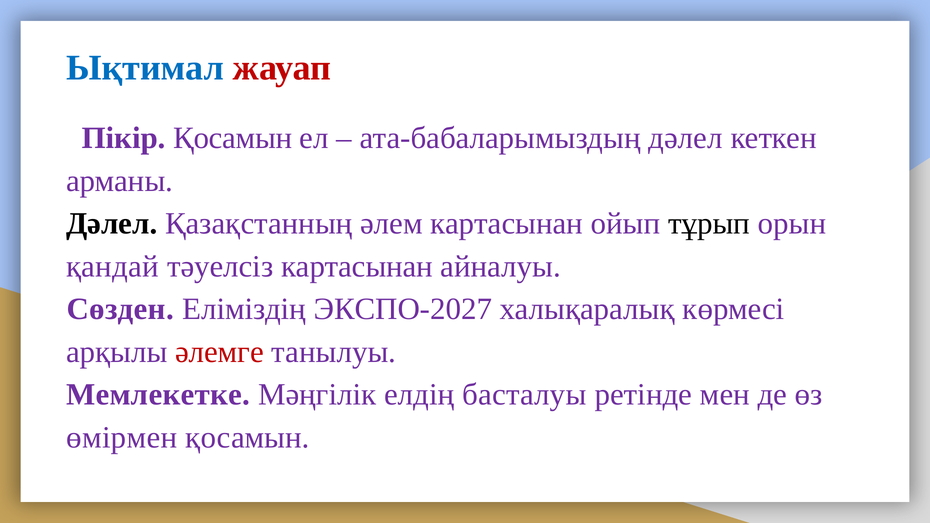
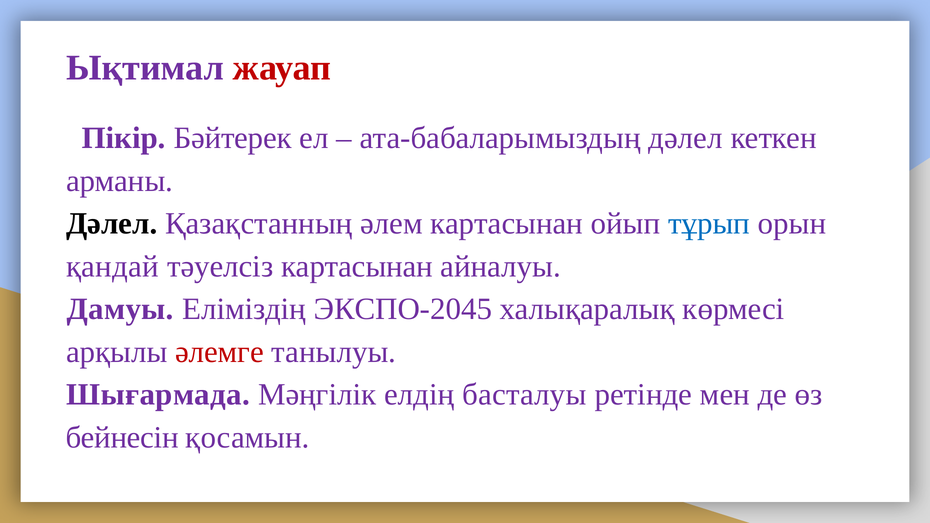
Ықтимал colour: blue -> purple (145, 68)
Пікір Қосамын: Қосамын -> Бәйтерек (233, 138)
тұрып colour: black -> blue (709, 224)
Сөзден: Сөзден -> Дамуы (120, 309)
ЭКСПО-2027: ЭКСПО-2027 -> ЭКСПО-2045 (403, 309)
Мемлекетке: Мемлекетке -> Шығармада (158, 395)
өмірмен: өмірмен -> бейнесін (122, 437)
